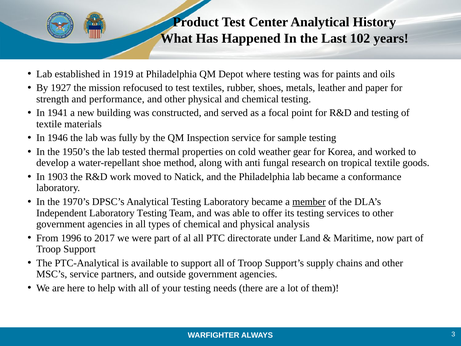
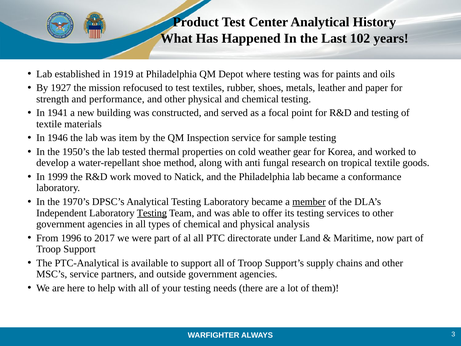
fully: fully -> item (128, 138)
1903: 1903 -> 1999 (58, 177)
Testing underline: none -> present (152, 213)
